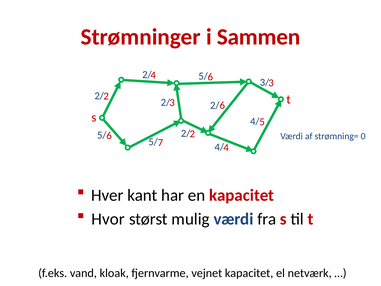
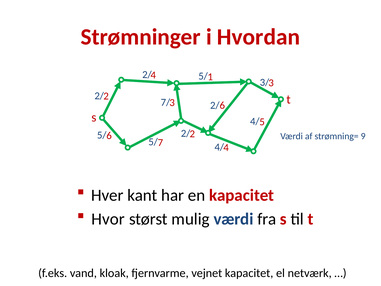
Sammen: Sammen -> Hvordan (259, 37)
4 6: 6 -> 1 (210, 77)
2/: 2/ -> 7/ (165, 102)
0: 0 -> 9 (363, 136)
